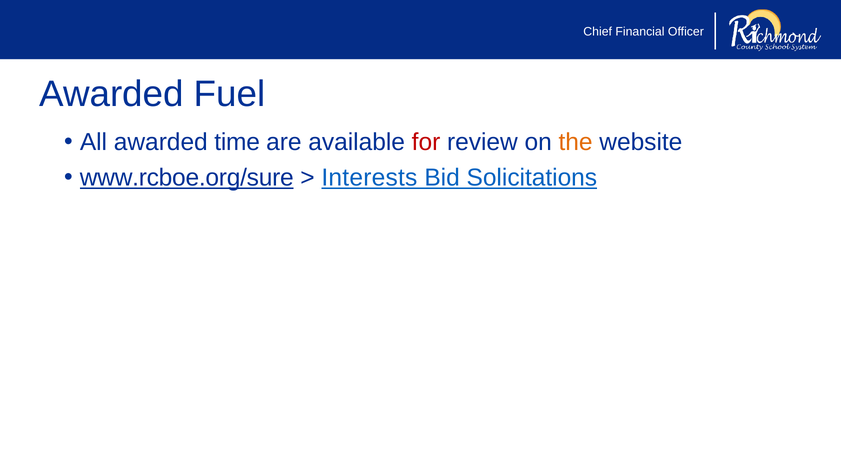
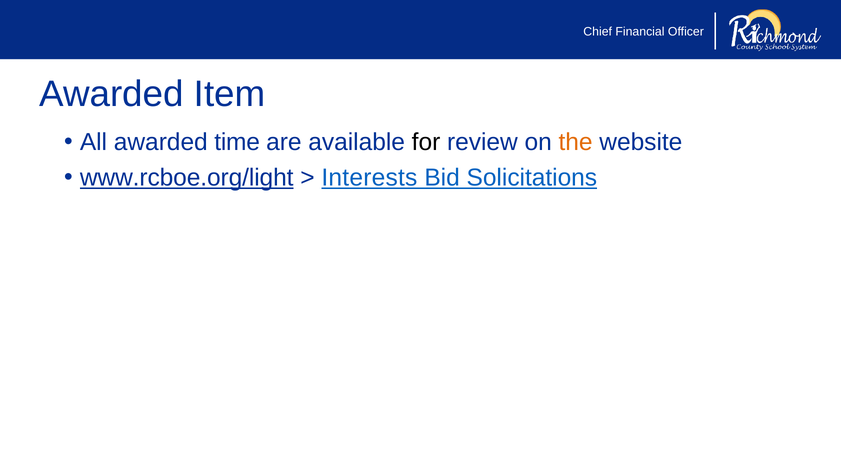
Fuel: Fuel -> Item (230, 94)
for colour: red -> black (426, 142)
www.rcboe.org/sure: www.rcboe.org/sure -> www.rcboe.org/light (187, 177)
